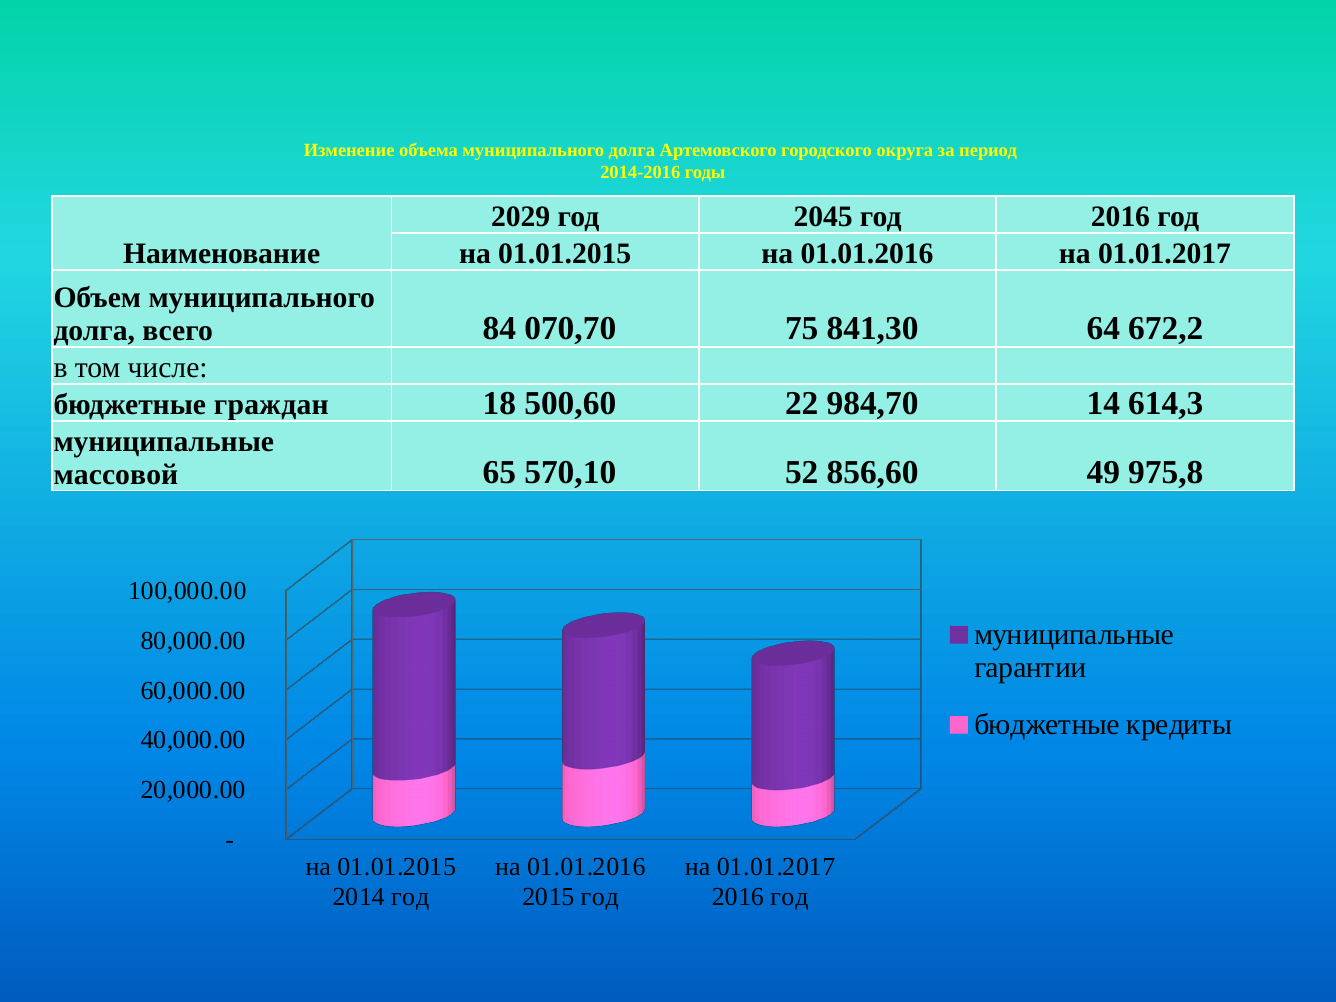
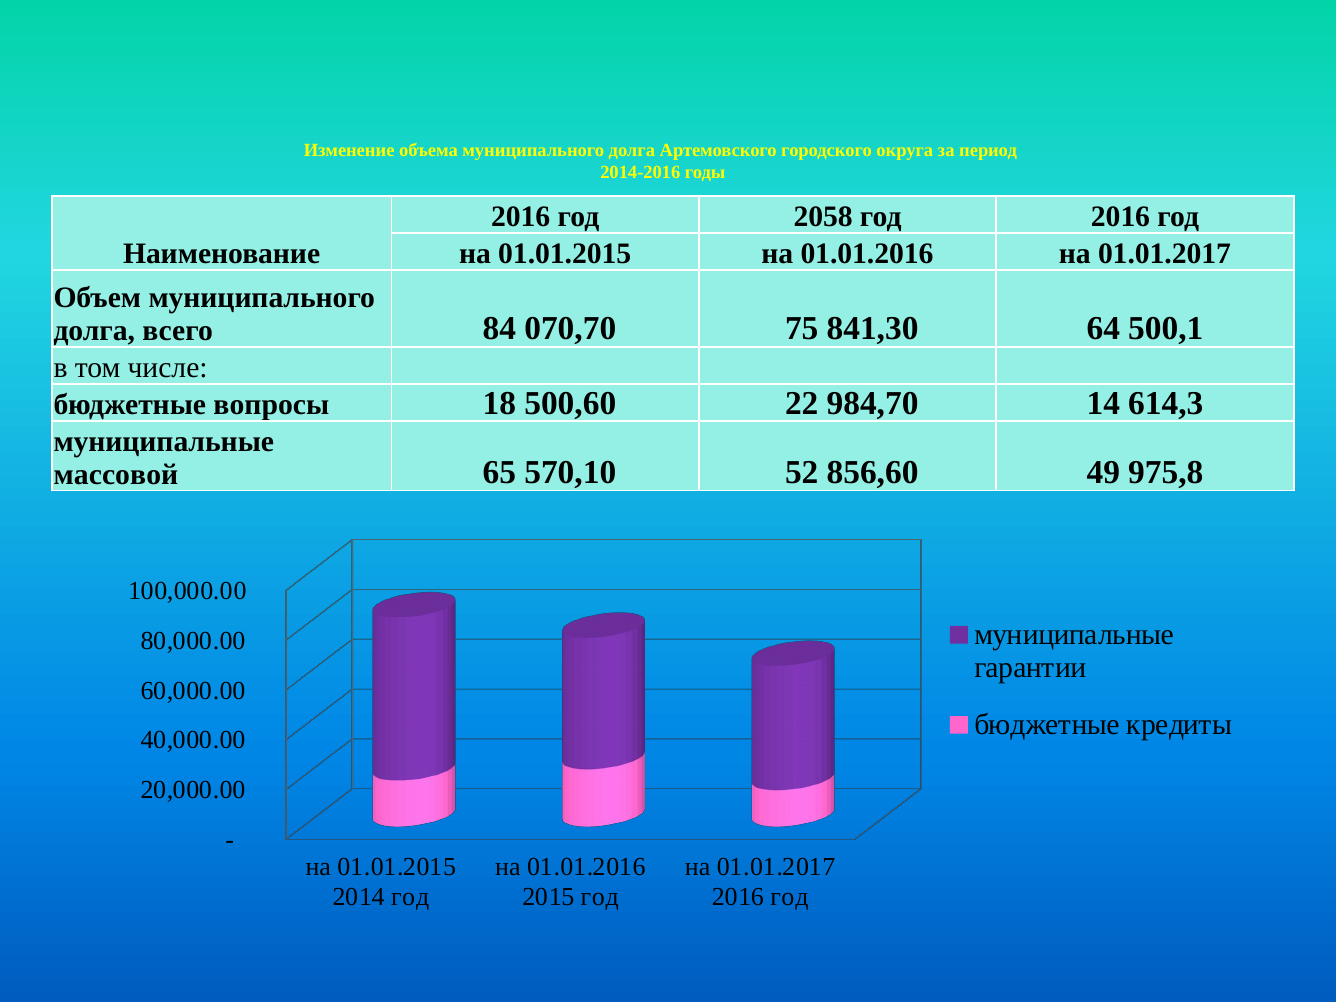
2029: 2029 -> 2016 (521, 217)
2045: 2045 -> 2058 (823, 217)
672,2: 672,2 -> 500,1 (1166, 329)
граждан: граждан -> вопросы (271, 405)
